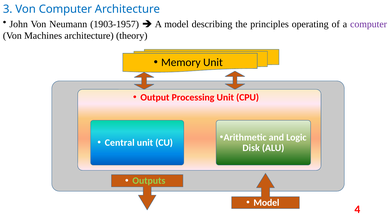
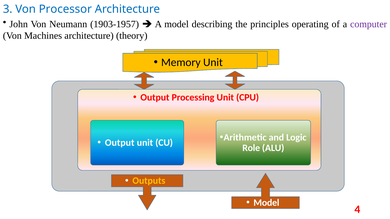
Von Computer: Computer -> Processor (65, 9)
Central: Central -> Output (120, 143)
Disk: Disk -> Role (251, 148)
Outputs colour: light green -> yellow (149, 181)
